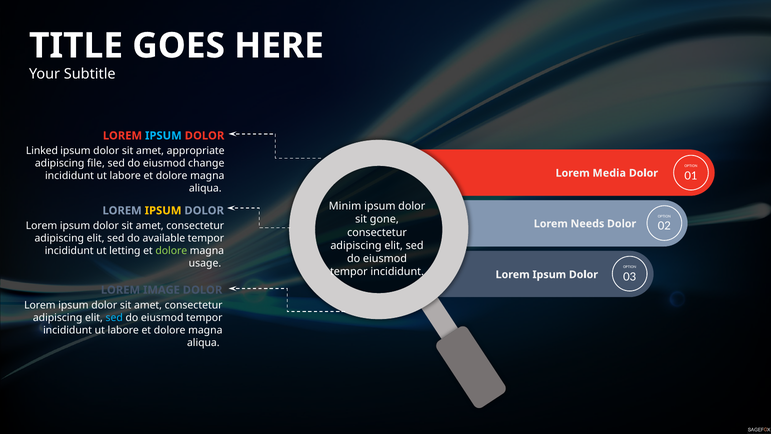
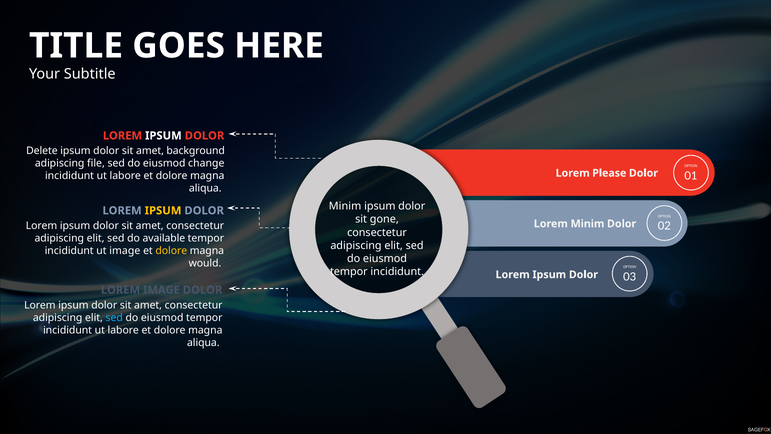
IPSUM colour: light blue -> white (163, 136)
Linked: Linked -> Delete (42, 151)
appropriate: appropriate -> background (196, 151)
Media: Media -> Please (609, 173)
Lorem Needs: Needs -> Minim (587, 224)
ut letting: letting -> image (125, 251)
dolore colour: light green -> yellow (171, 251)
usage: usage -> would (205, 263)
